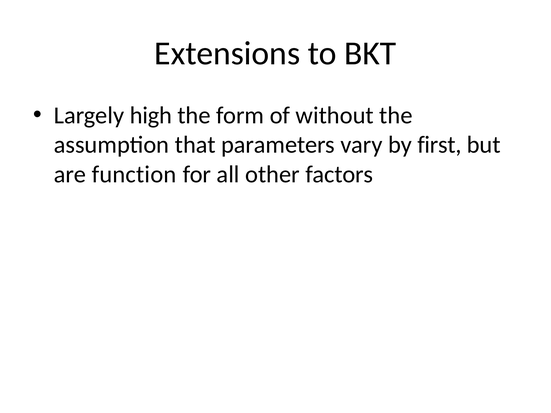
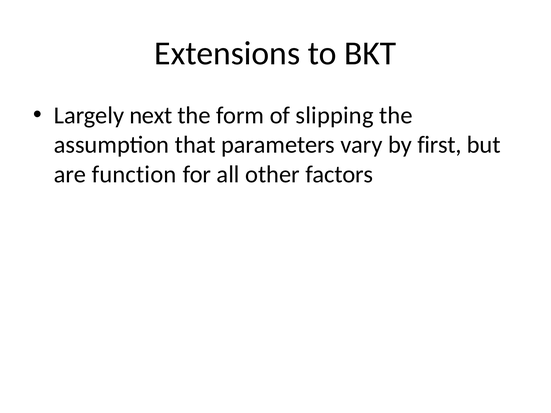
high: high -> next (151, 116)
without: without -> slipping (335, 116)
